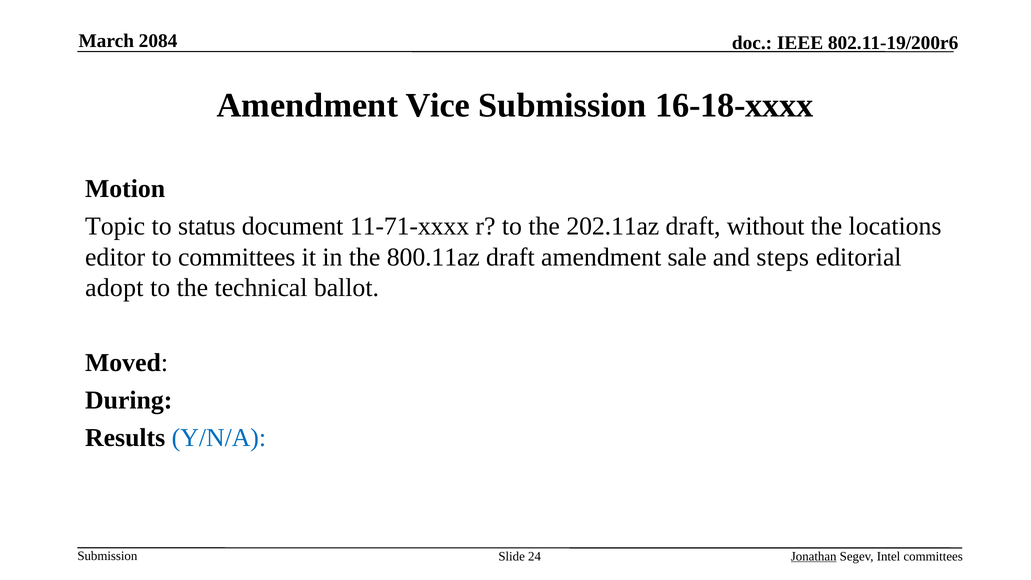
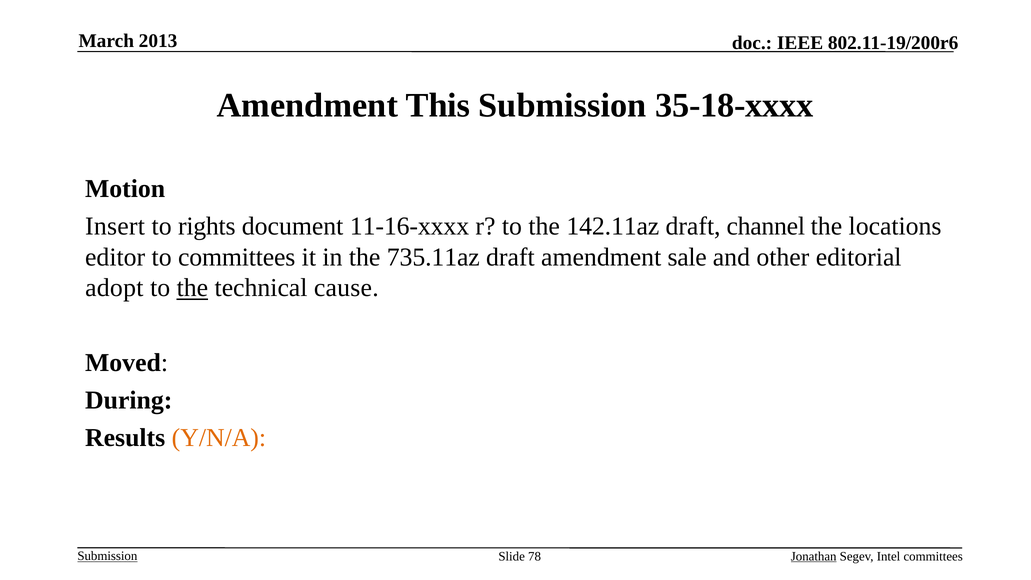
2084: 2084 -> 2013 (158, 41)
Vice: Vice -> This (438, 105)
16-18-xxxx: 16-18-xxxx -> 35-18-xxxx (734, 105)
Topic: Topic -> Insert (115, 226)
status: status -> rights (207, 226)
11-71-xxxx: 11-71-xxxx -> 11-16-xxxx (410, 226)
202.11az: 202.11az -> 142.11az (613, 226)
without: without -> channel (766, 226)
800.11az: 800.11az -> 735.11az (433, 257)
steps: steps -> other (783, 257)
the underline: none -> present (192, 288)
ballot: ballot -> cause (346, 288)
Y/N/A colour: blue -> orange (219, 437)
Submission underline: none -> present (107, 556)
24: 24 -> 78 (535, 556)
